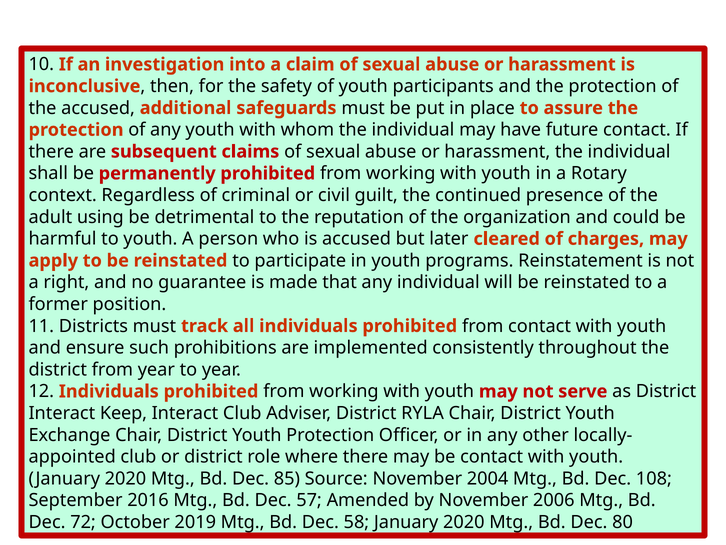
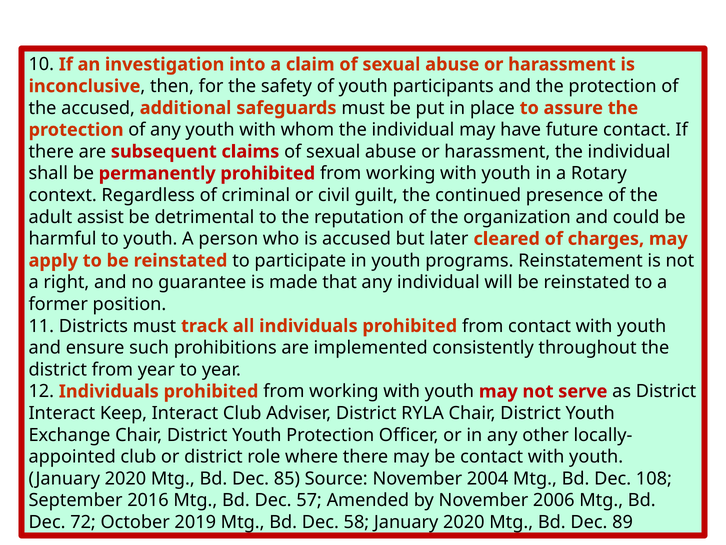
using: using -> assist (100, 217)
80: 80 -> 89 (623, 522)
